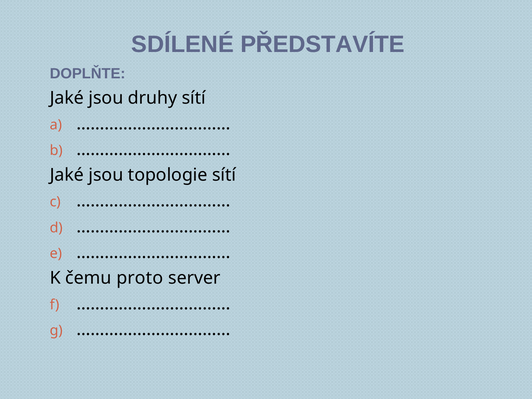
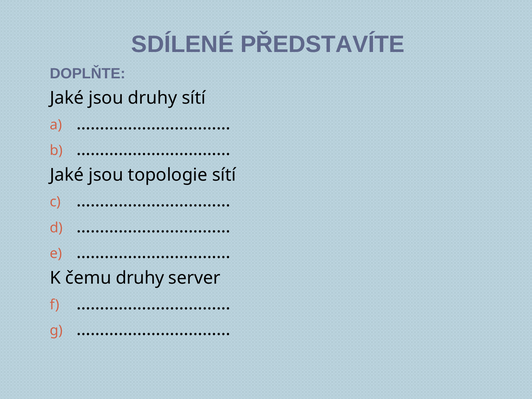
čemu proto: proto -> druhy (140, 278)
